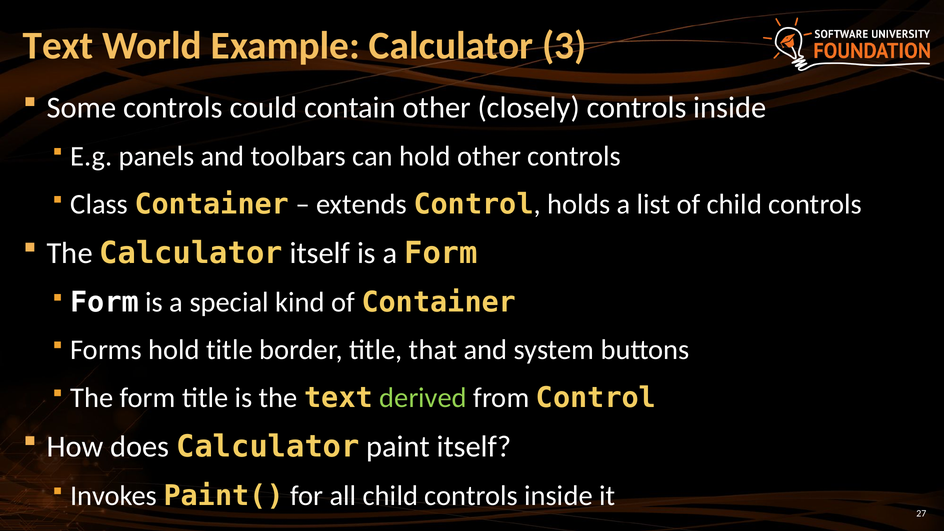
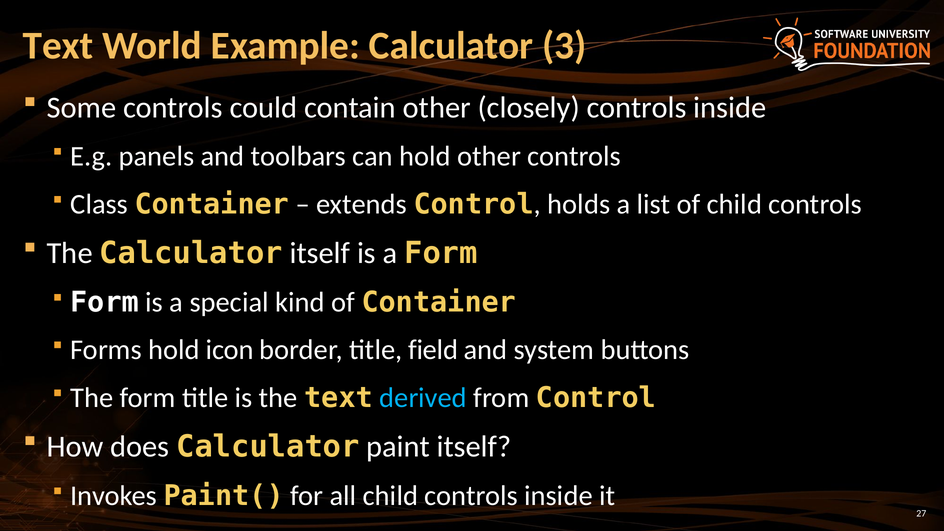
hold title: title -> icon (230, 350)
that: that -> field (433, 350)
derived colour: light green -> light blue (423, 398)
